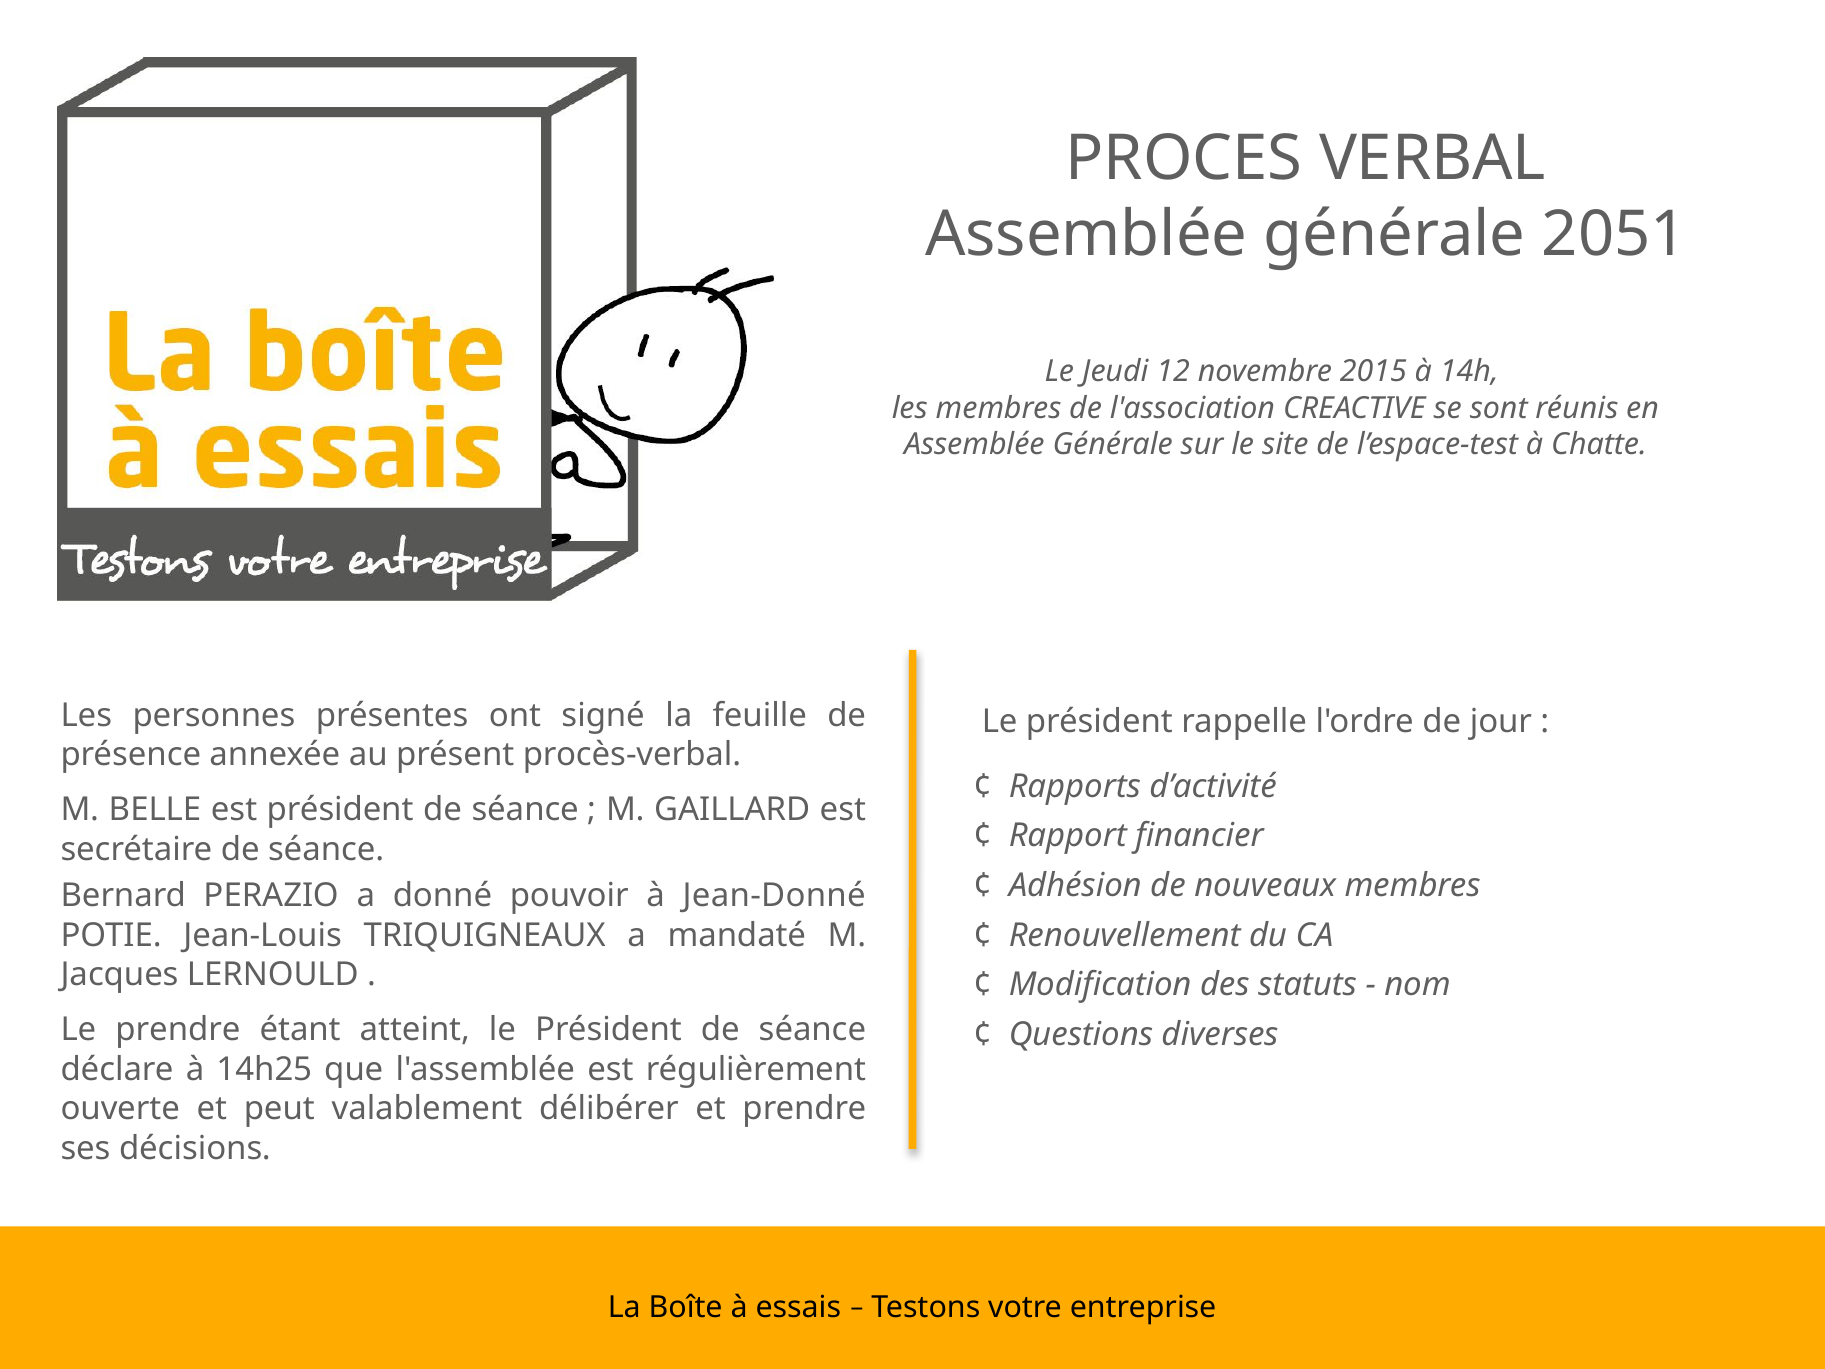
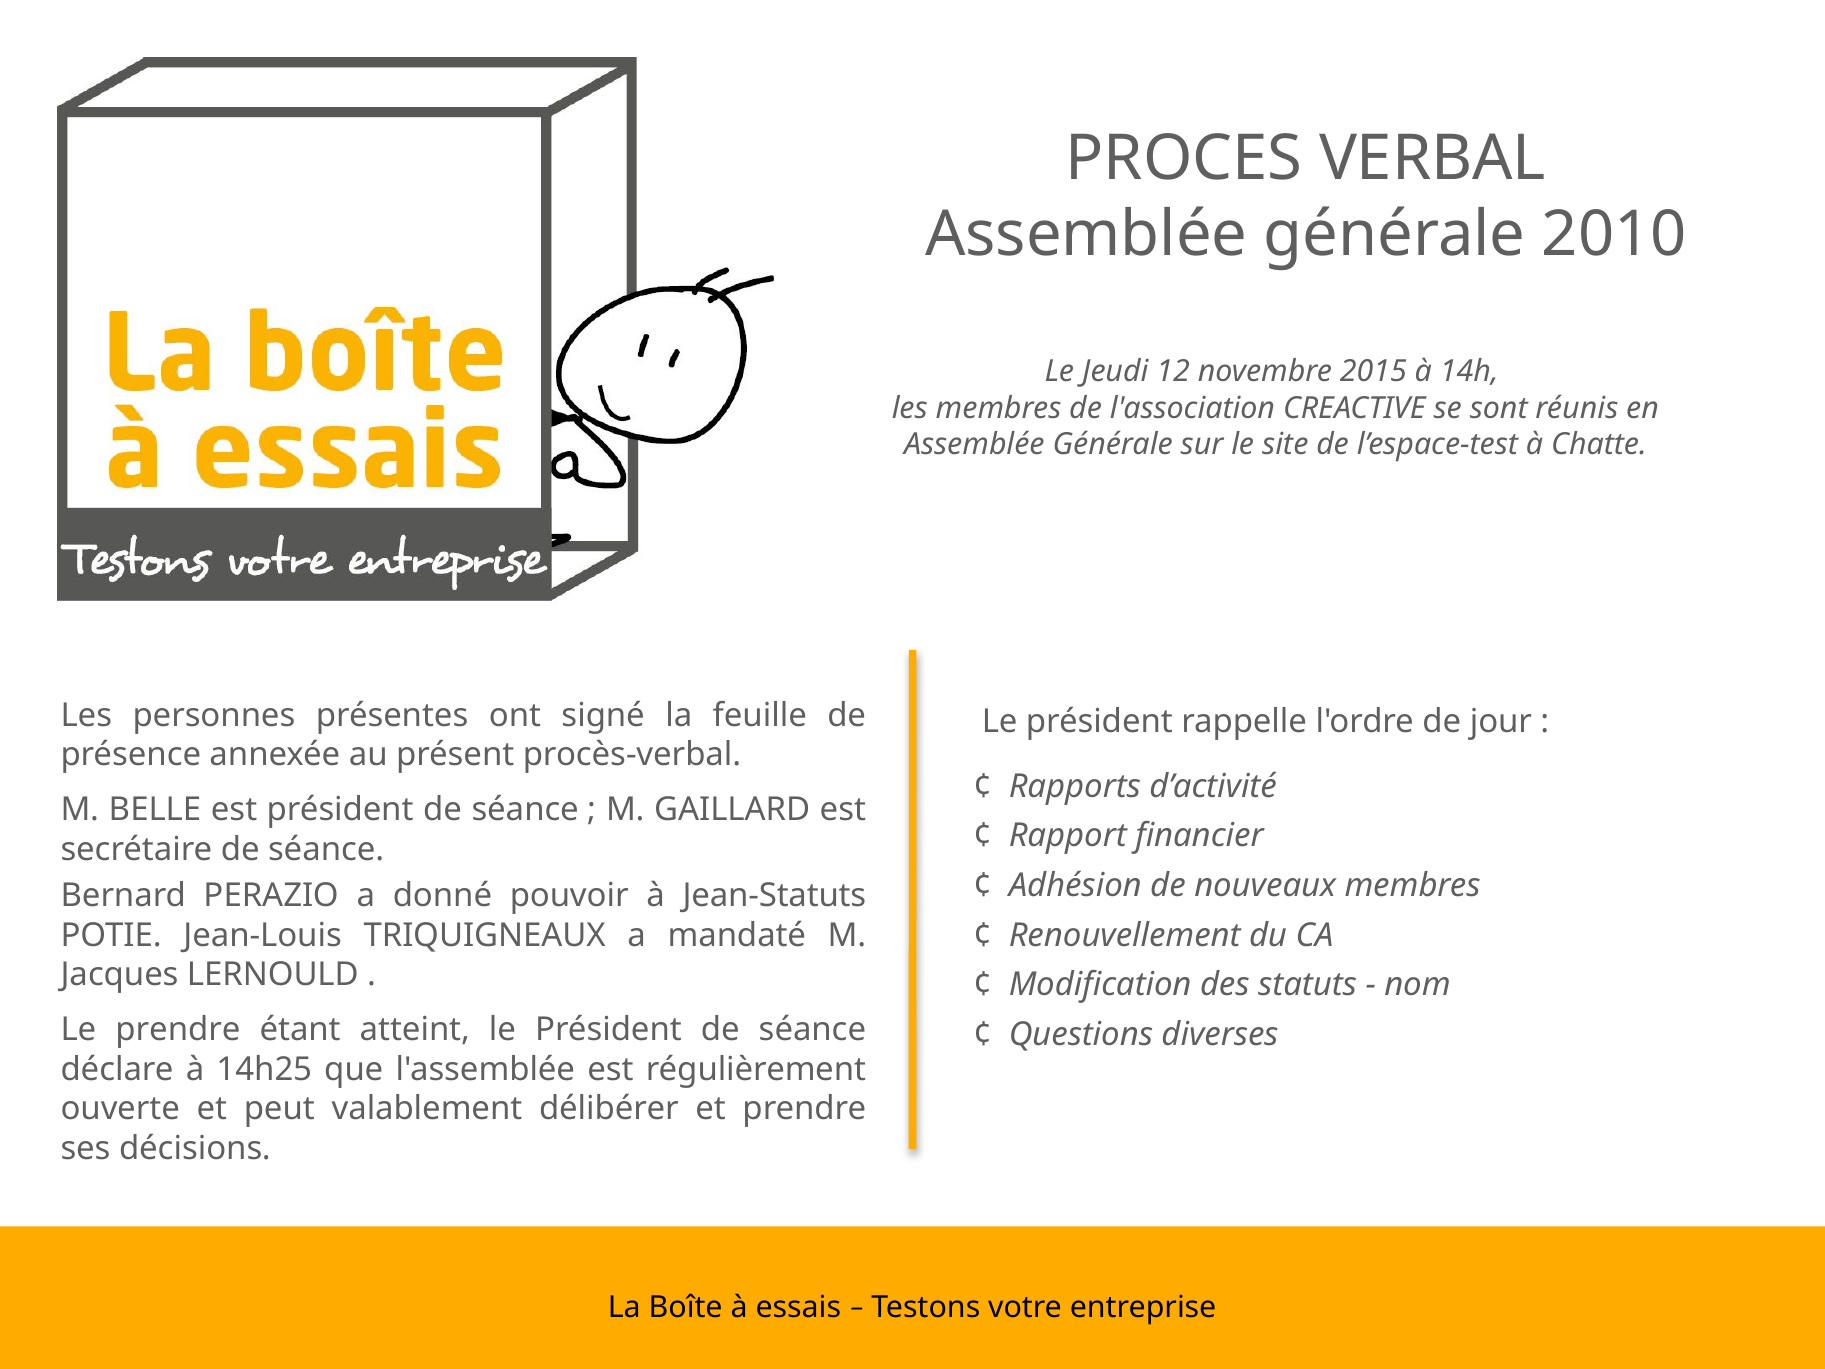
2051: 2051 -> 2010 (1614, 235)
Jean-Donné: Jean-Donné -> Jean-Statuts (774, 896)
